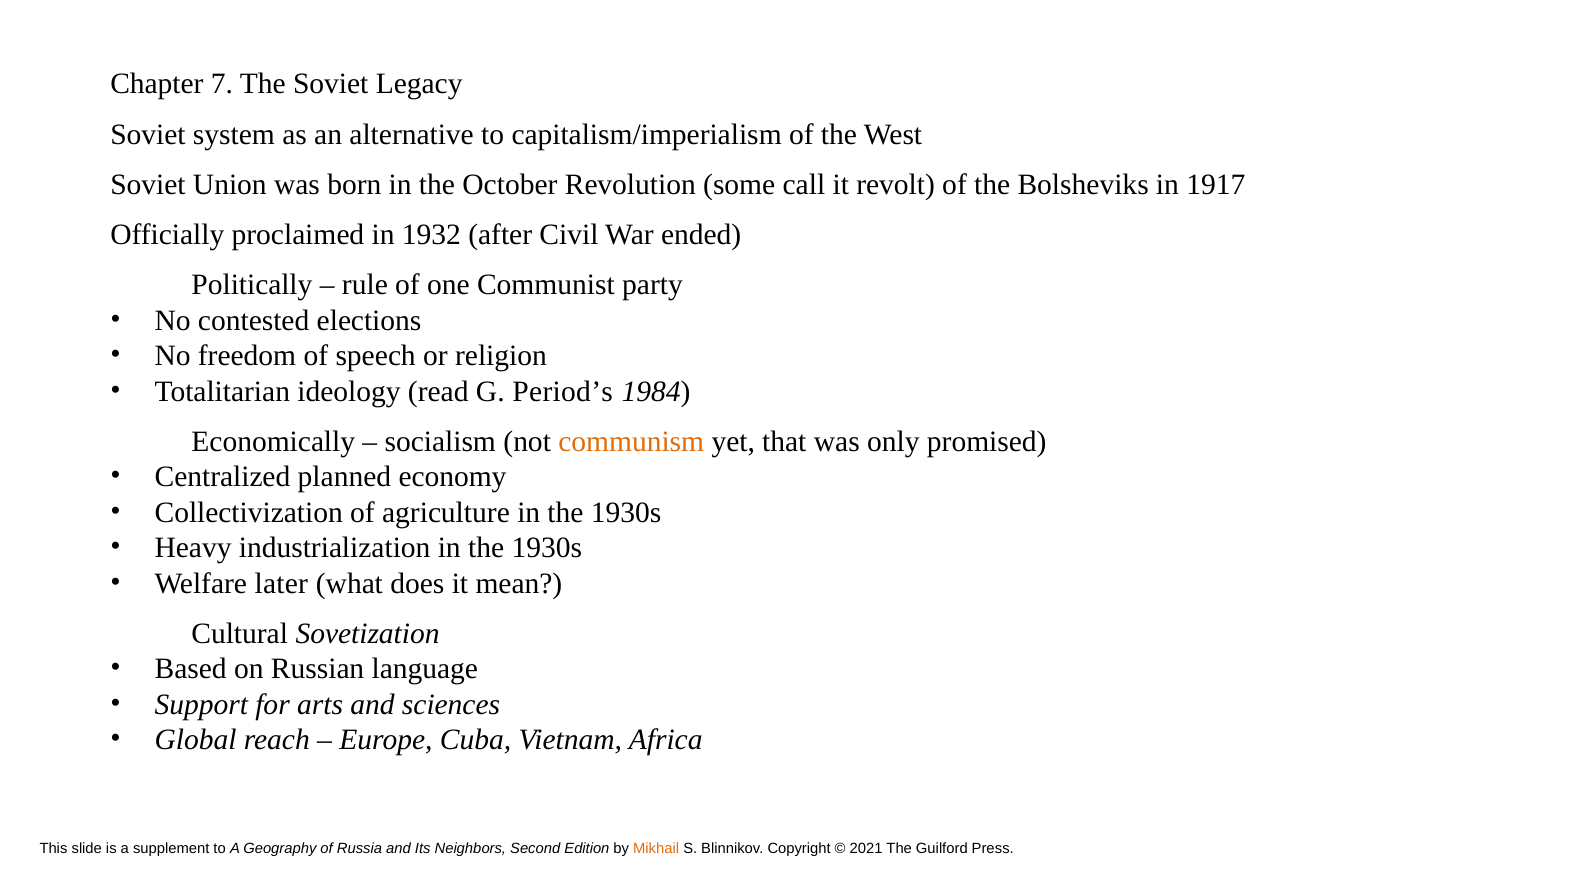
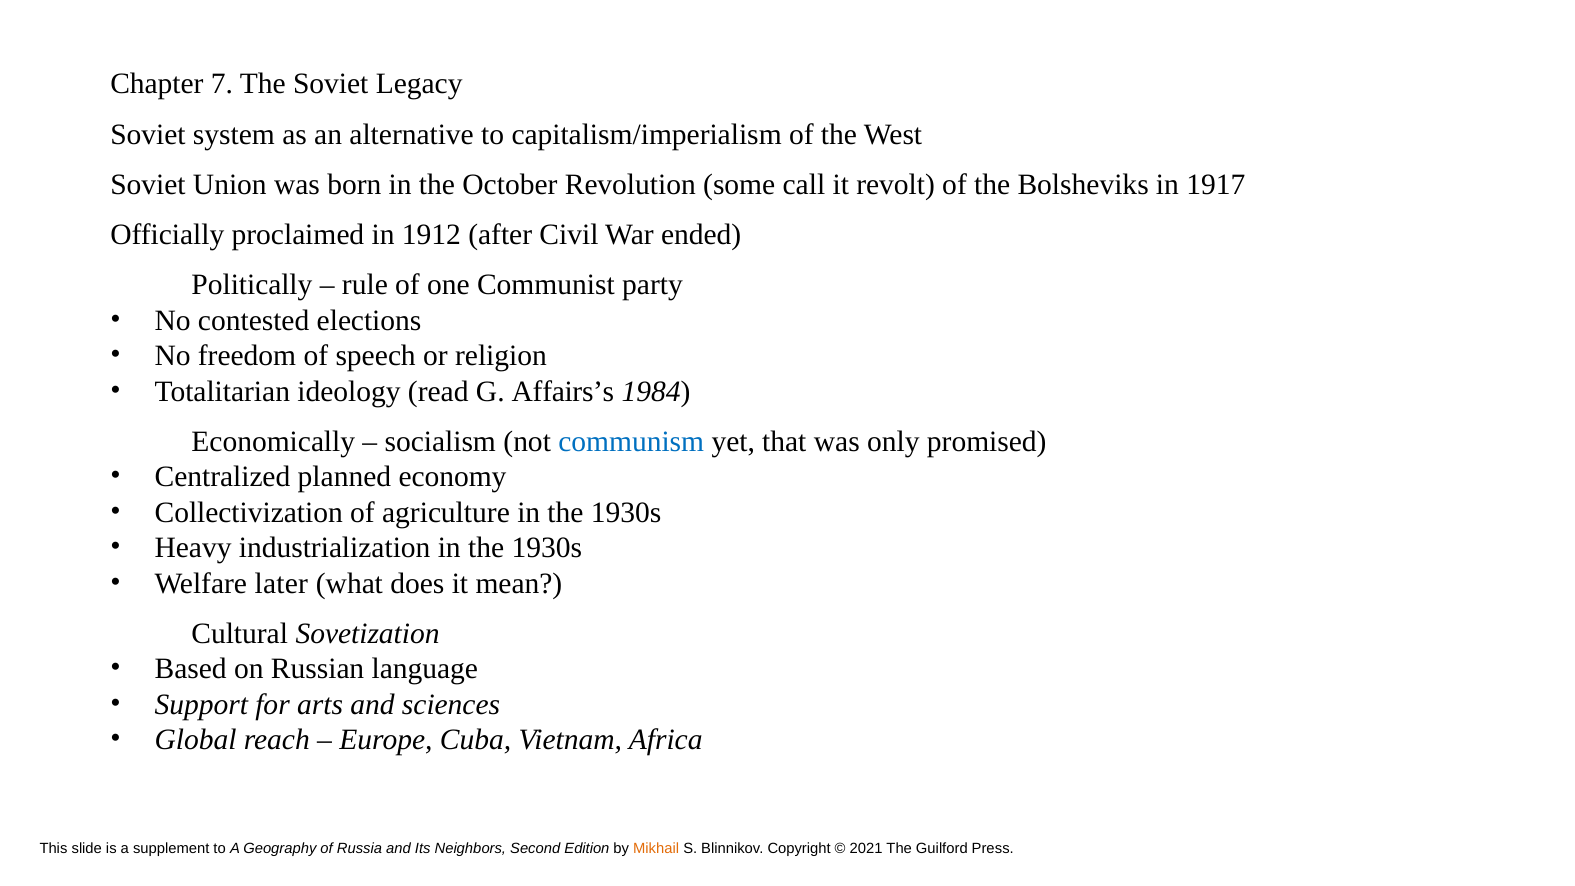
1932: 1932 -> 1912 (431, 235)
Period’s: Period’s -> Affairs’s (563, 391)
communism colour: orange -> blue (631, 442)
